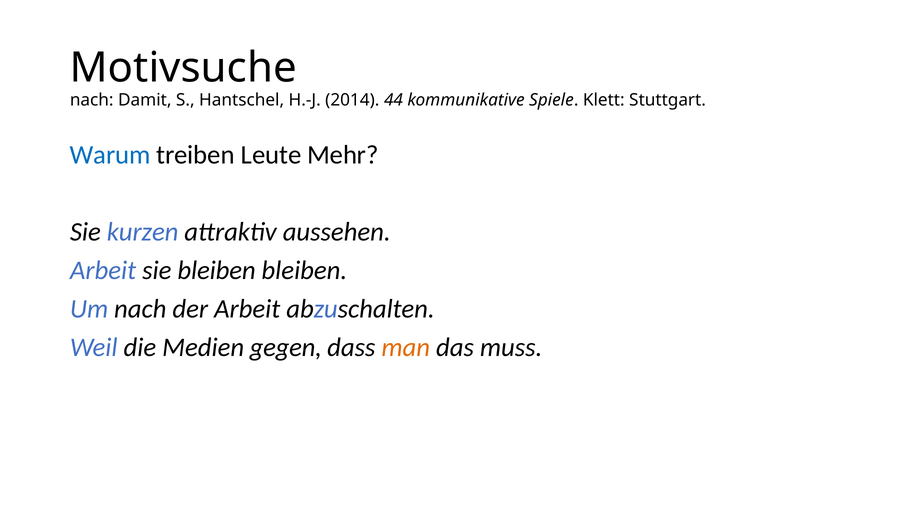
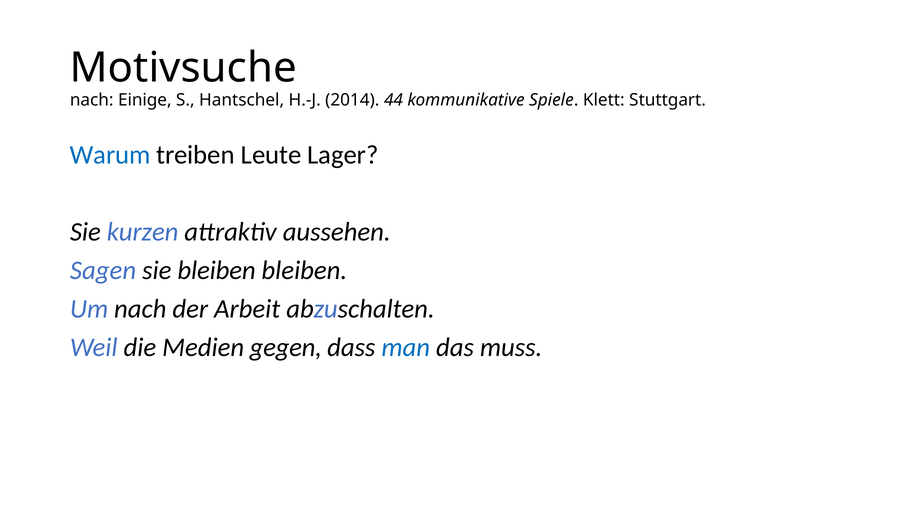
Damit: Damit -> Einige (145, 100)
Mehr: Mehr -> Lager (343, 155)
Arbeit: Arbeit -> Sagen (103, 270)
man colour: orange -> blue (406, 347)
